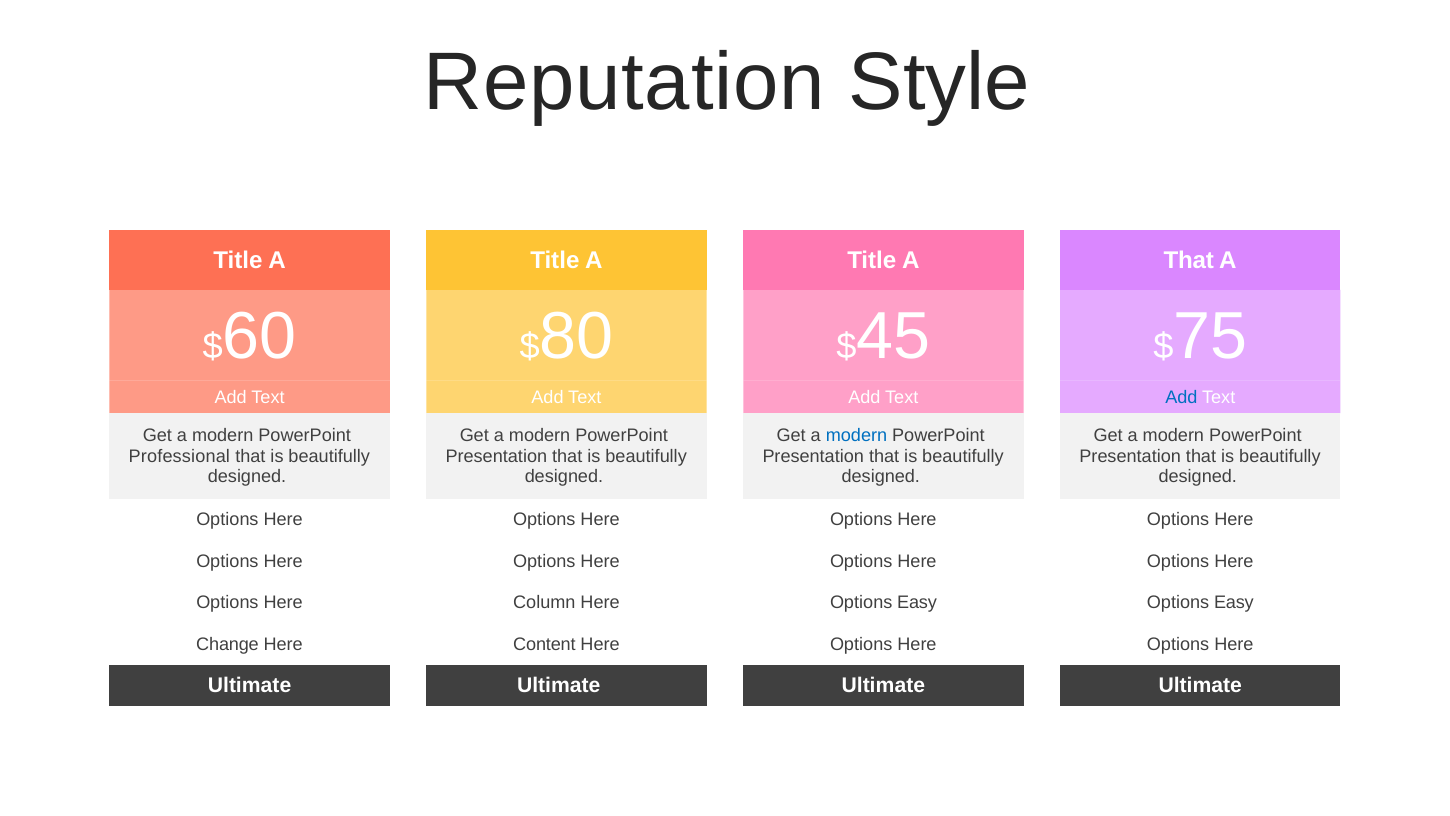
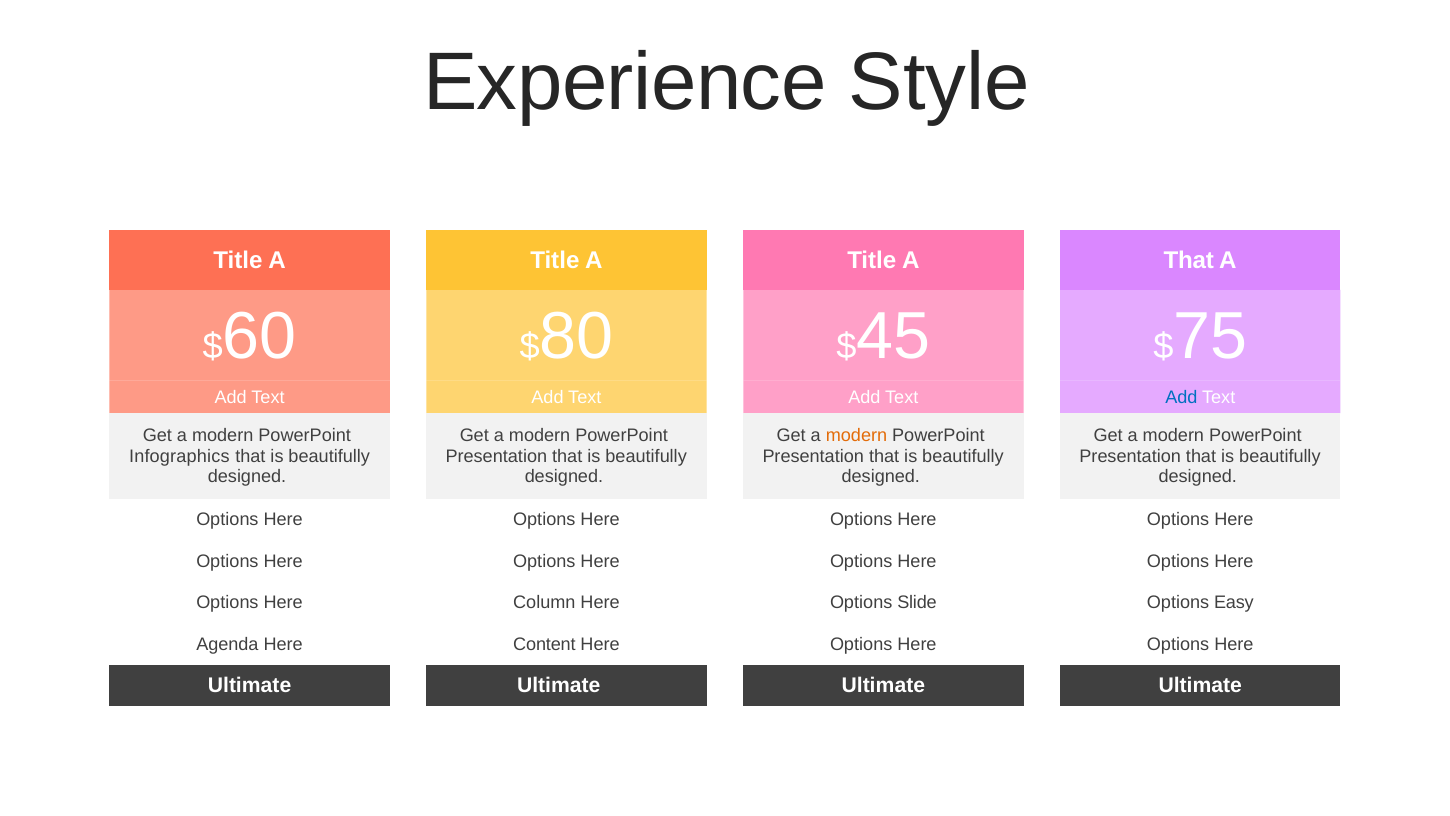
Reputation: Reputation -> Experience (625, 83)
modern colour: blue -> orange (856, 436)
Professional: Professional -> Infographics (179, 456)
Easy: Easy -> Slide (917, 603)
Change: Change -> Agenda (227, 644)
